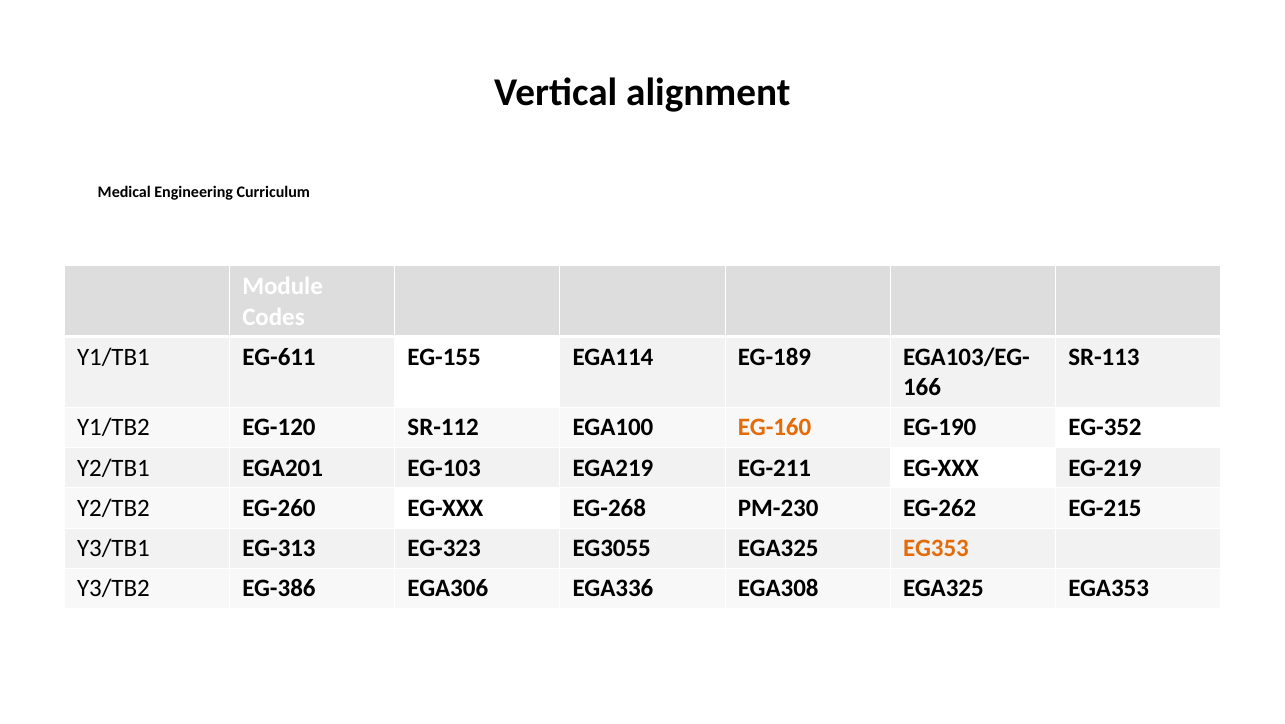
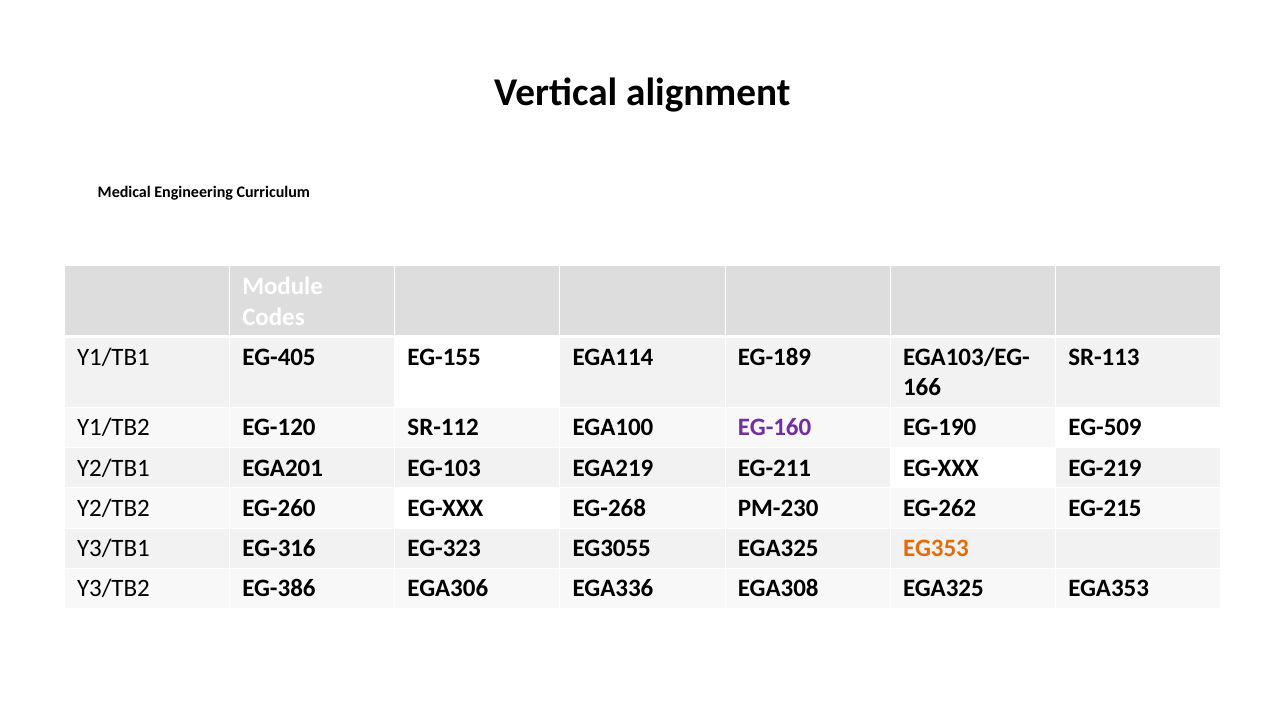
EG-611: EG-611 -> EG-405 (279, 357)
EG-160 colour: orange -> purple (775, 427)
EG-352: EG-352 -> EG-509 (1105, 427)
EG-313: EG-313 -> EG-316 (279, 548)
